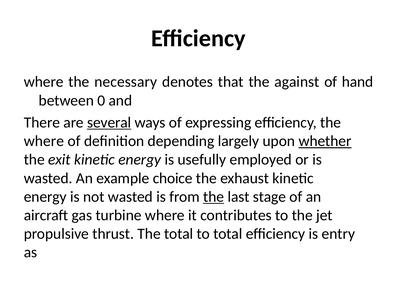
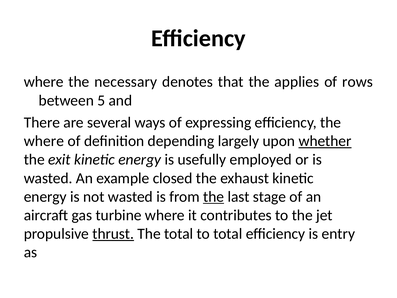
against: against -> applies (297, 82)
hand: hand -> rows (358, 82)
0: 0 -> 5 (101, 100)
several underline: present -> none (109, 122)
choice: choice -> closed (173, 178)
thrust underline: none -> present (113, 234)
